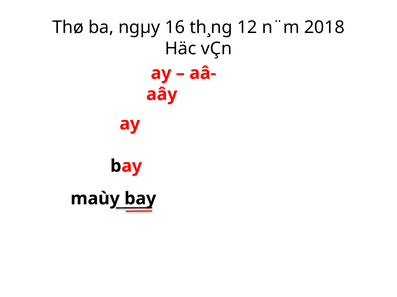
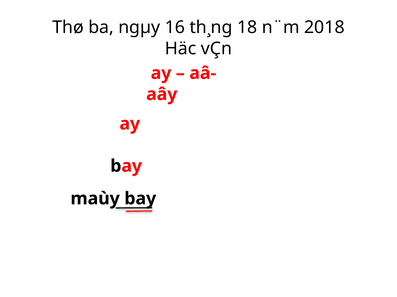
12: 12 -> 18 (247, 27)
